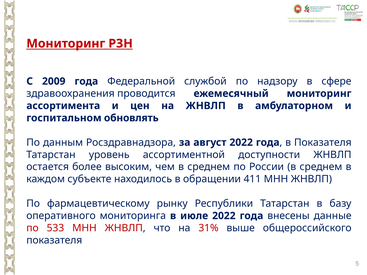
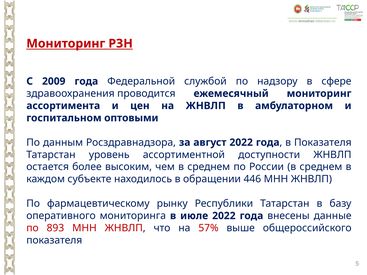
обновлять: обновлять -> оптовыми (131, 118)
411: 411 -> 446 (252, 179)
533: 533 -> 893 (55, 228)
31%: 31% -> 57% (208, 228)
